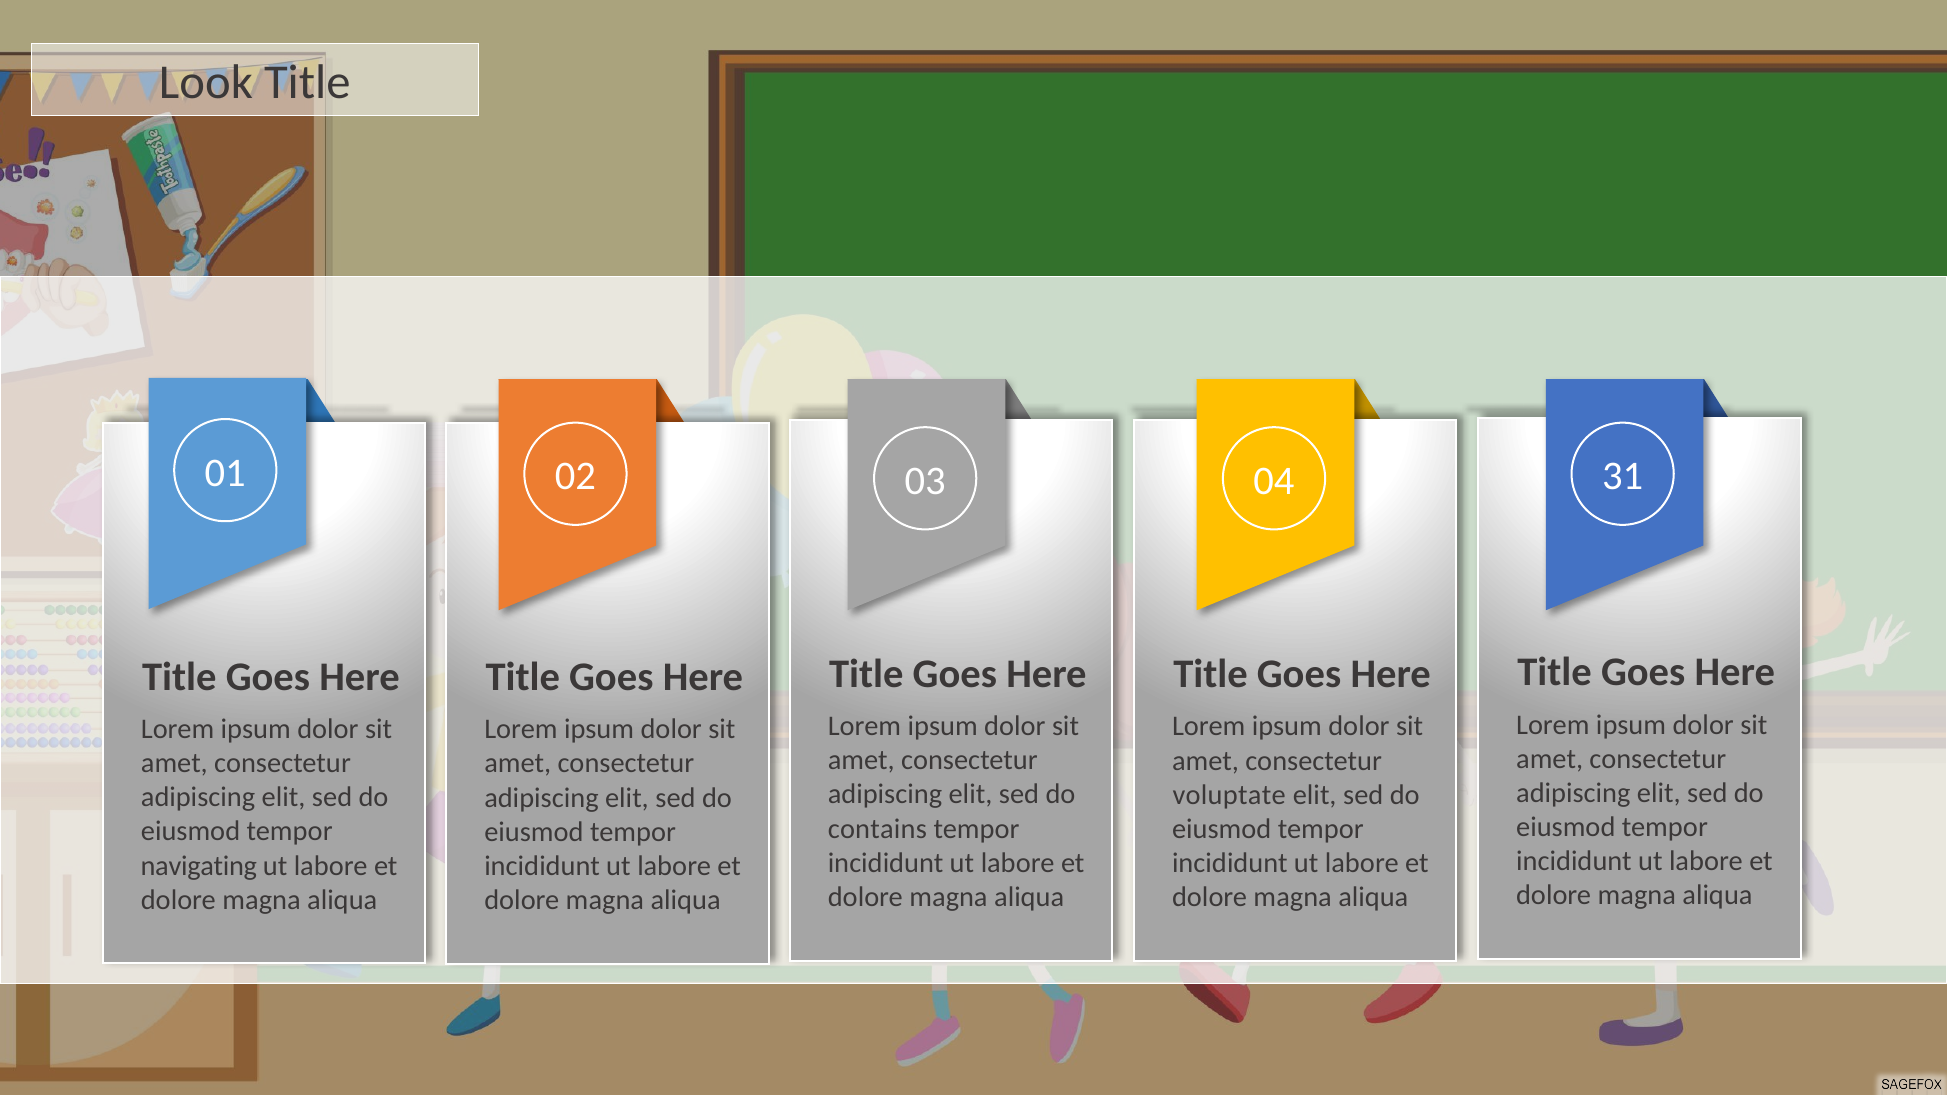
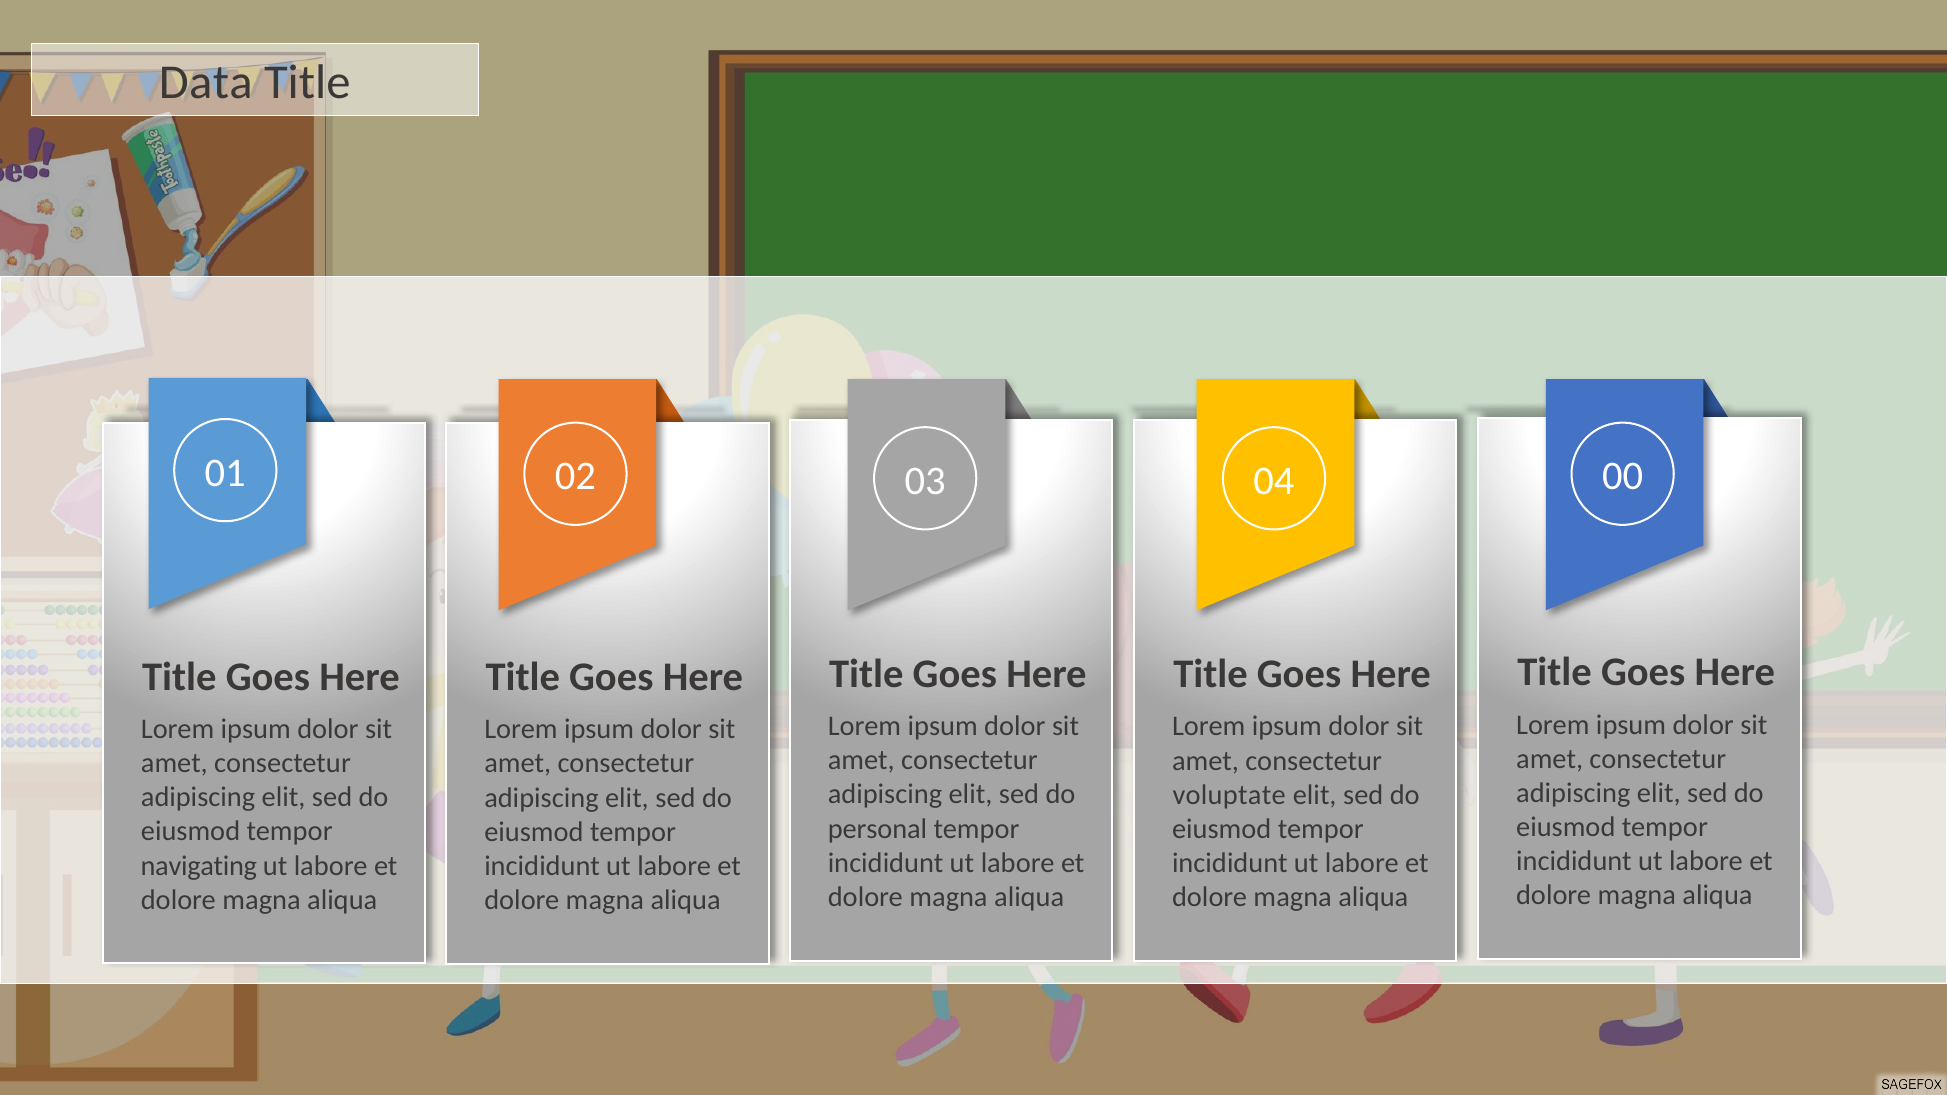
Look: Look -> Data (206, 83)
31: 31 -> 00 (1623, 477)
contains: contains -> personal (878, 829)
